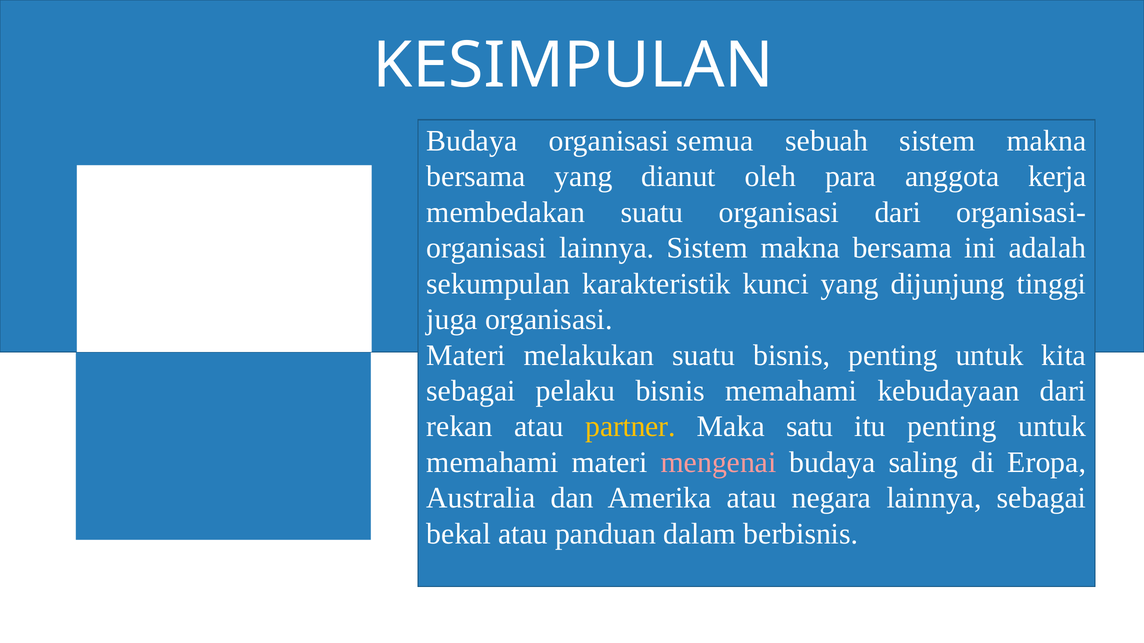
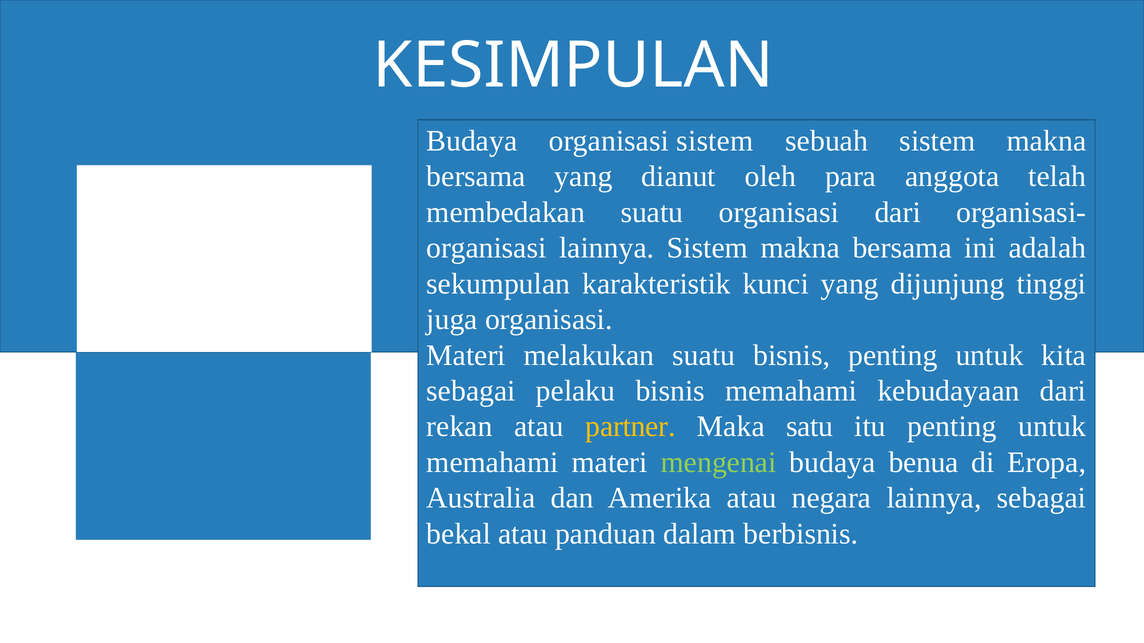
organisasi semua: semua -> sistem (715, 141)
kerja: kerja -> telah (1057, 177)
mengenai colour: pink -> light green (719, 463)
saling: saling -> benua (924, 463)
